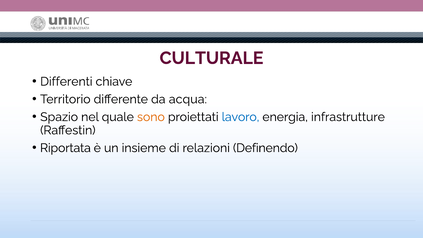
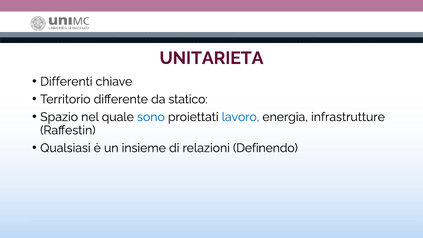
CULTURALE: CULTURALE -> UNITARIETA (211, 58)
acqua: acqua -> statico (188, 99)
sono colour: orange -> blue (151, 117)
Riportata: Riportata -> Qualsiasi (65, 148)
